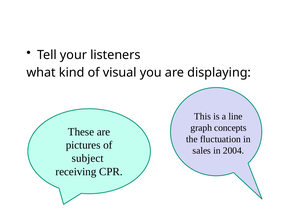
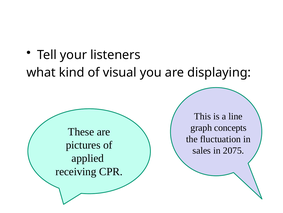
2004: 2004 -> 2075 (234, 150)
subject: subject -> applied (88, 158)
